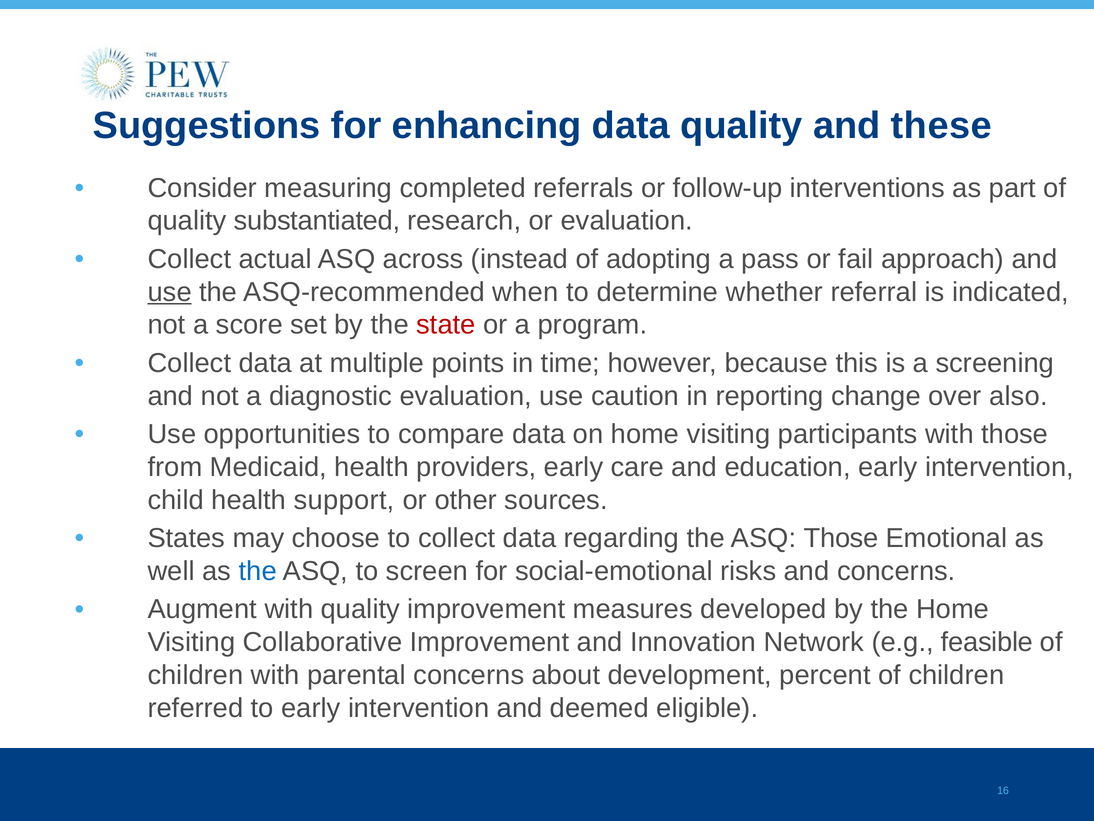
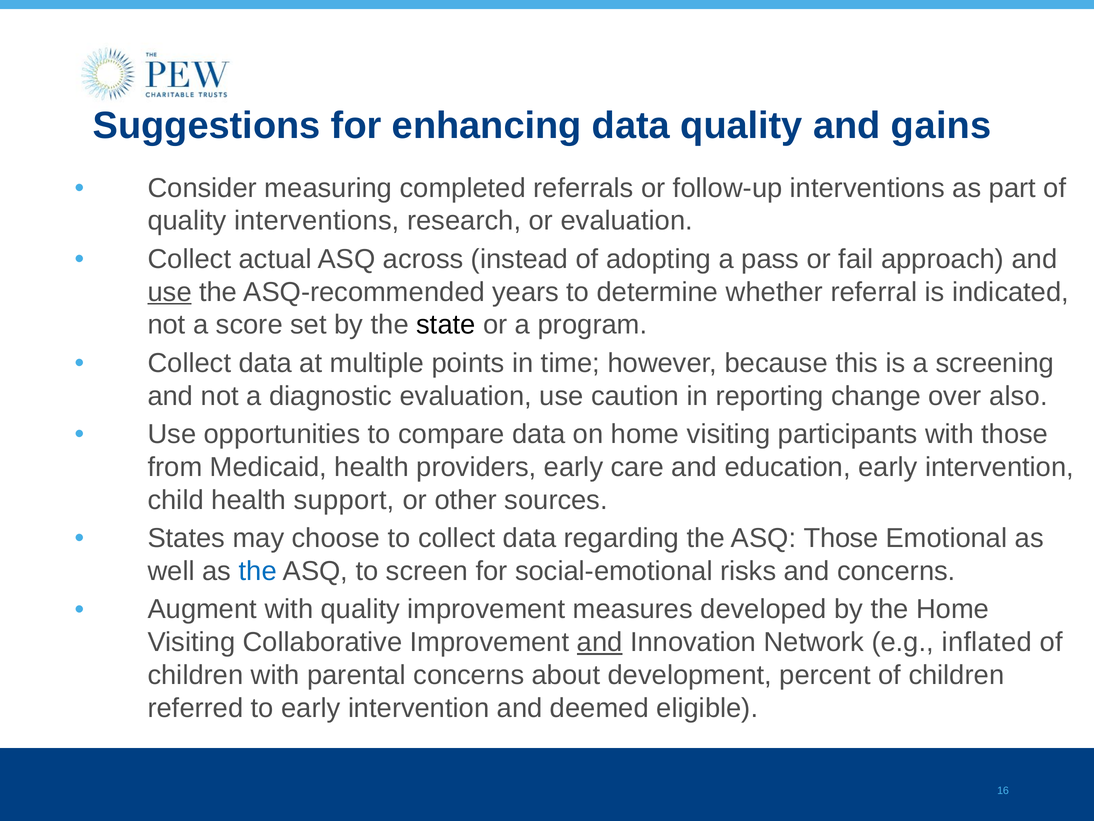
these: these -> gains (941, 126)
quality substantiated: substantiated -> interventions (317, 221)
when: when -> years (526, 292)
state colour: red -> black (446, 325)
and underline: none -> present (600, 642)
feasible: feasible -> inflated (987, 642)
